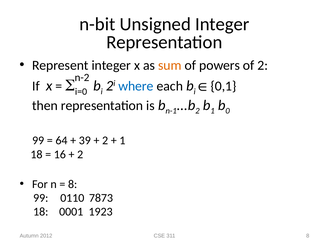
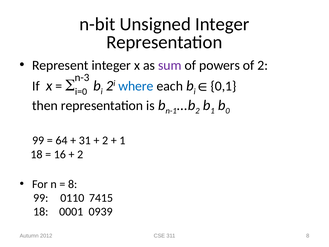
sum colour: orange -> purple (170, 65)
n-2: n-2 -> n-3 (82, 78)
39: 39 -> 31 (85, 140)
7873: 7873 -> 7415 (101, 198)
1923: 1923 -> 0939 (101, 212)
